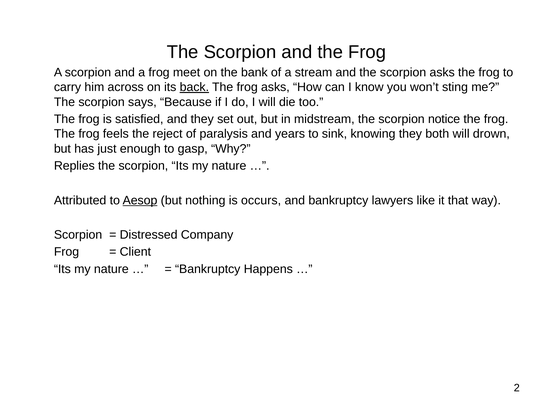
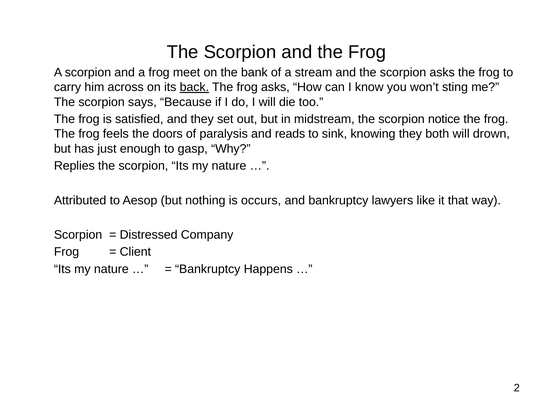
reject: reject -> doors (168, 134)
years: years -> reads (290, 134)
Aesop underline: present -> none (140, 200)
